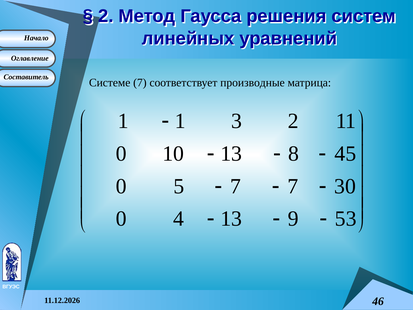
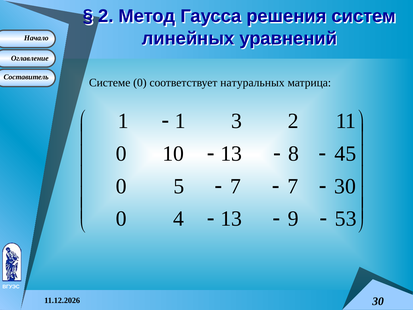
Системе 7: 7 -> 0 (140, 83)
производные: производные -> натуральных (252, 83)
46: 46 -> 30 (378, 301)
